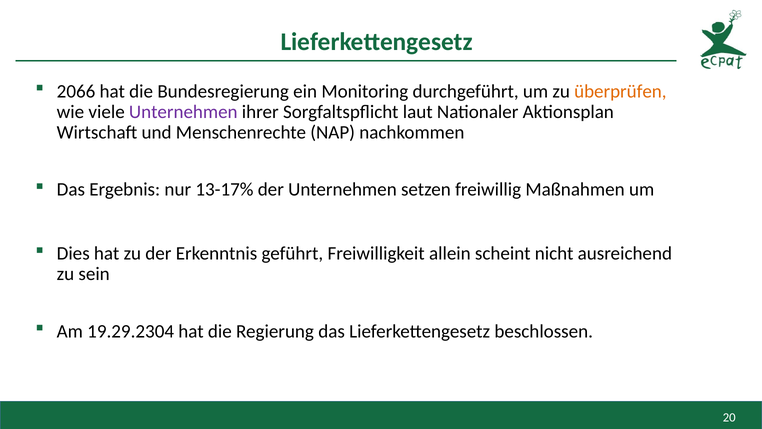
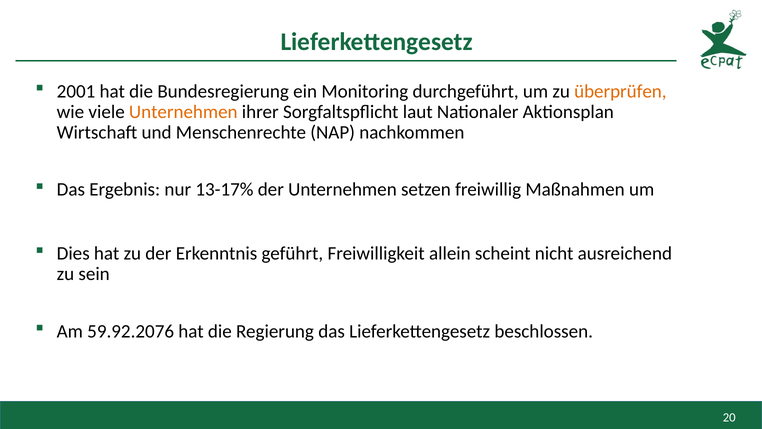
2066: 2066 -> 2001 (76, 91)
Unternehmen colour: purple -> orange (183, 112)
19.29.2304: 19.29.2304 -> 59.92.2076 (131, 331)
